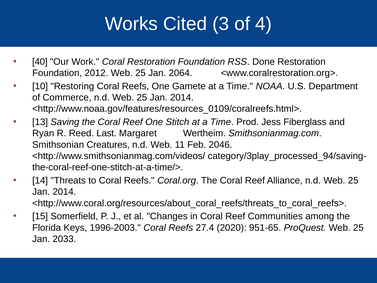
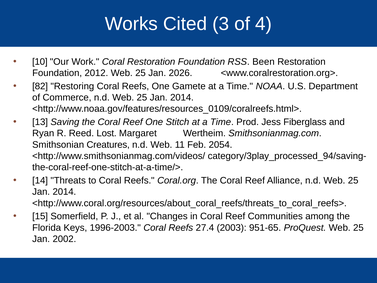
40: 40 -> 10 (40, 62)
Done: Done -> Been (263, 62)
2064: 2064 -> 2026 (181, 73)
10: 10 -> 82 (40, 86)
Last: Last -> Lost (107, 133)
2046: 2046 -> 2054 (221, 145)
2020: 2020 -> 2003 (232, 227)
2033: 2033 -> 2002 (64, 239)
